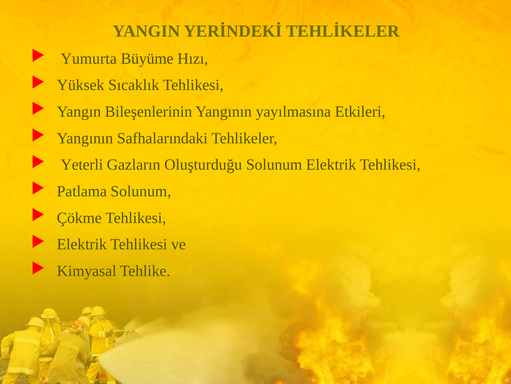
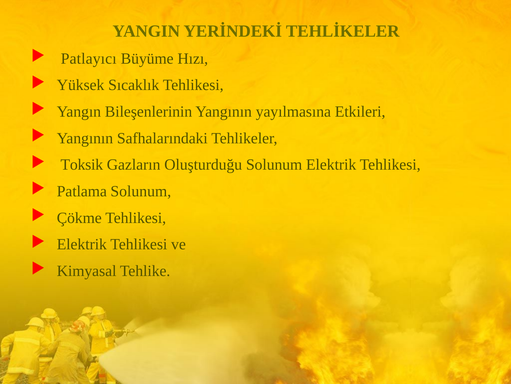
Yumurta: Yumurta -> Patlayıcı (89, 58)
Yeterli: Yeterli -> Toksik (82, 164)
